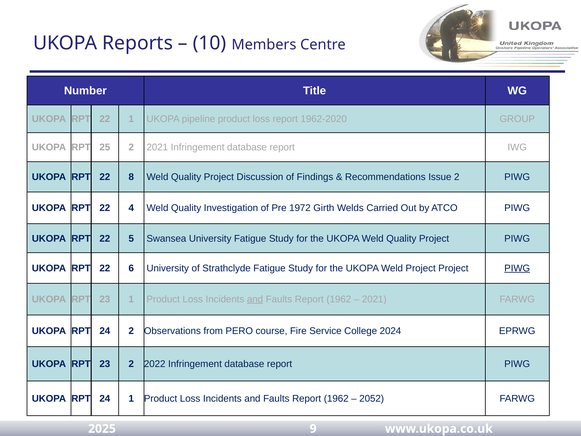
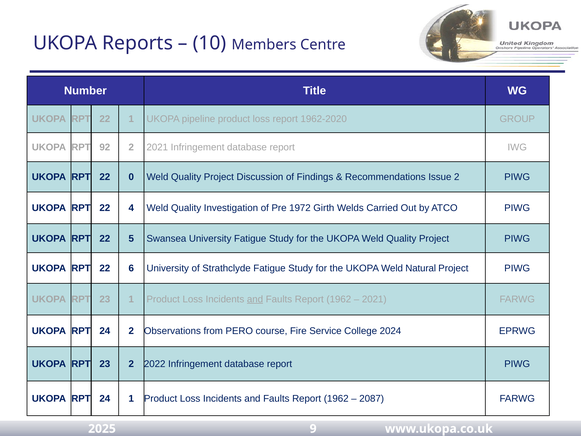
25: 25 -> 92 (105, 147)
8: 8 -> 0 (131, 177)
Weld Project: Project -> Natural (421, 268)
PIWG underline: present -> none (517, 268)
2052: 2052 -> 2087 (372, 398)
